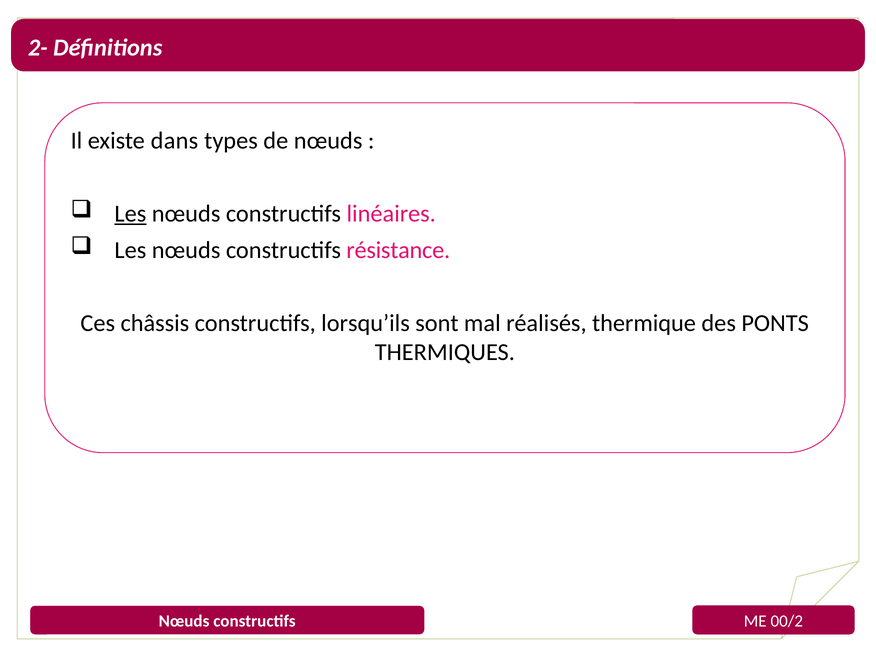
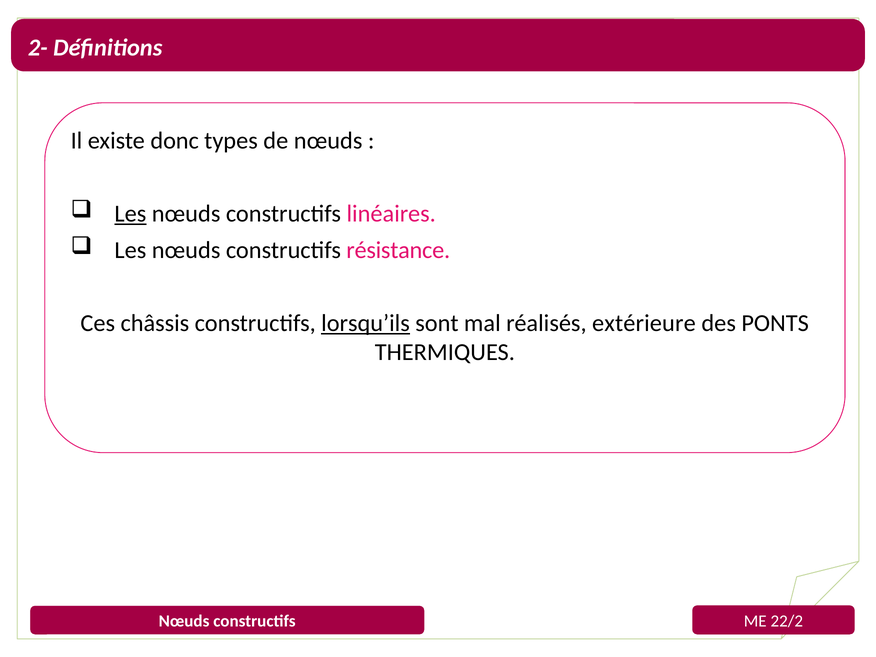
dans: dans -> donc (175, 141)
lorsqu’ils underline: none -> present (366, 323)
thermique: thermique -> extérieure (644, 323)
00/2: 00/2 -> 22/2 (787, 621)
